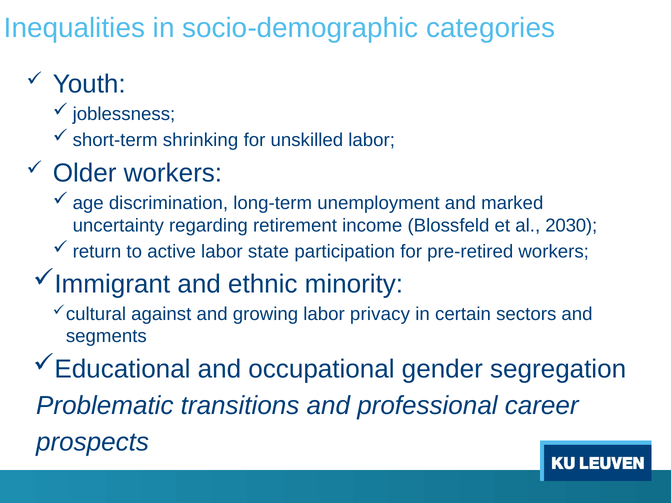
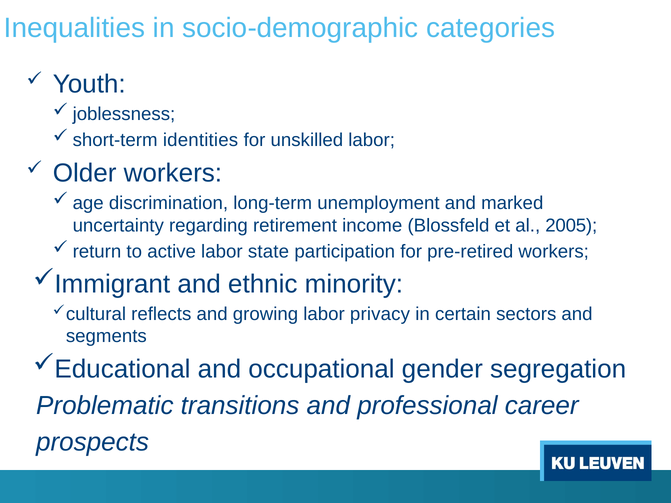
shrinking: shrinking -> identities (201, 140)
2030: 2030 -> 2005 (571, 226)
against: against -> reflects (161, 314)
